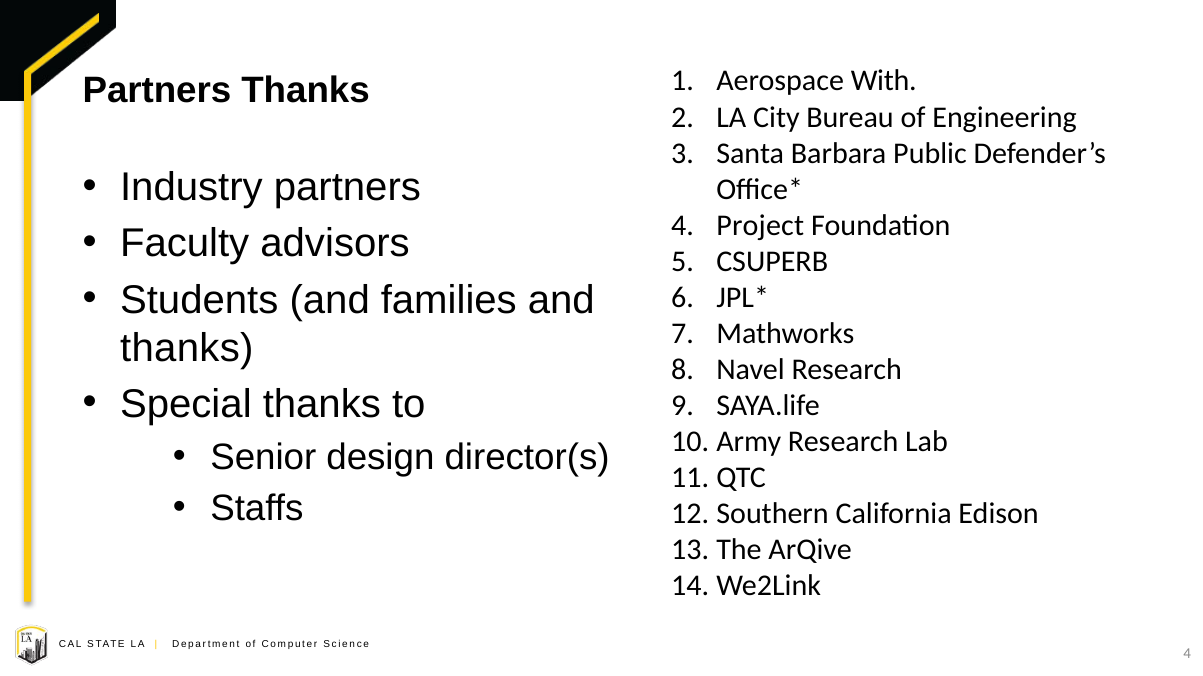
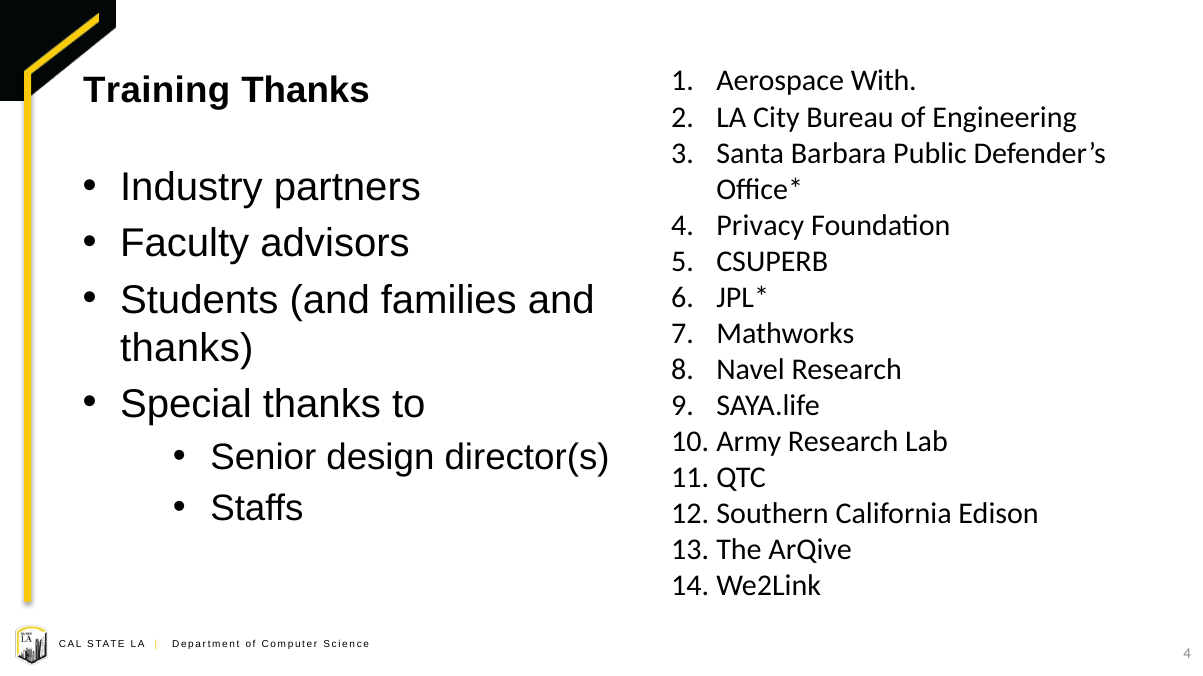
Partners: Partners -> Training (157, 90)
Project: Project -> Privacy (760, 226)
